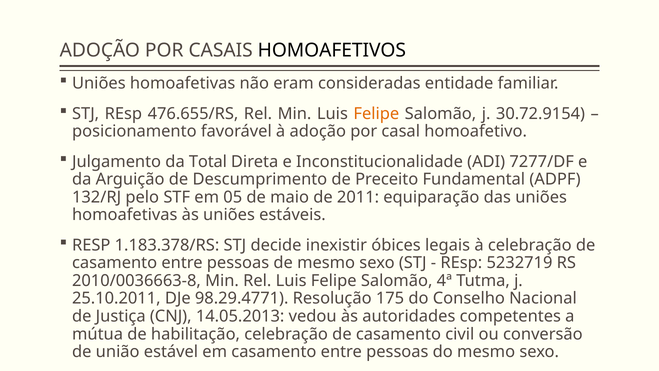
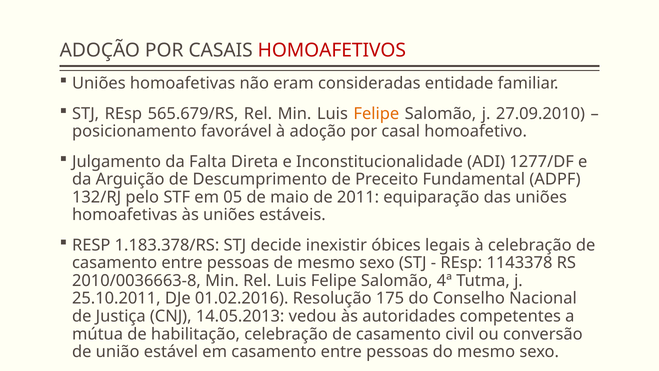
HOMOAFETIVOS colour: black -> red (332, 50)
476.655/RS: 476.655/RS -> 565.679/RS (193, 114)
30.72.9154: 30.72.9154 -> 27.09.2010 (541, 114)
Total: Total -> Falta (208, 161)
7277/DF: 7277/DF -> 1277/DF (542, 161)
5232719: 5232719 -> 1143378 (519, 263)
98.29.4771: 98.29.4771 -> 01.02.2016 (242, 298)
